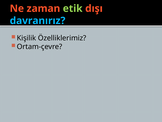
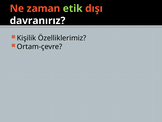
davranırız colour: light blue -> white (38, 21)
